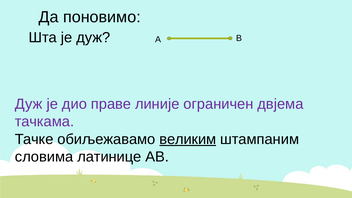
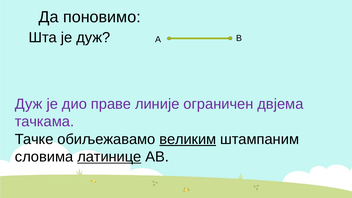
латинице underline: none -> present (109, 157)
